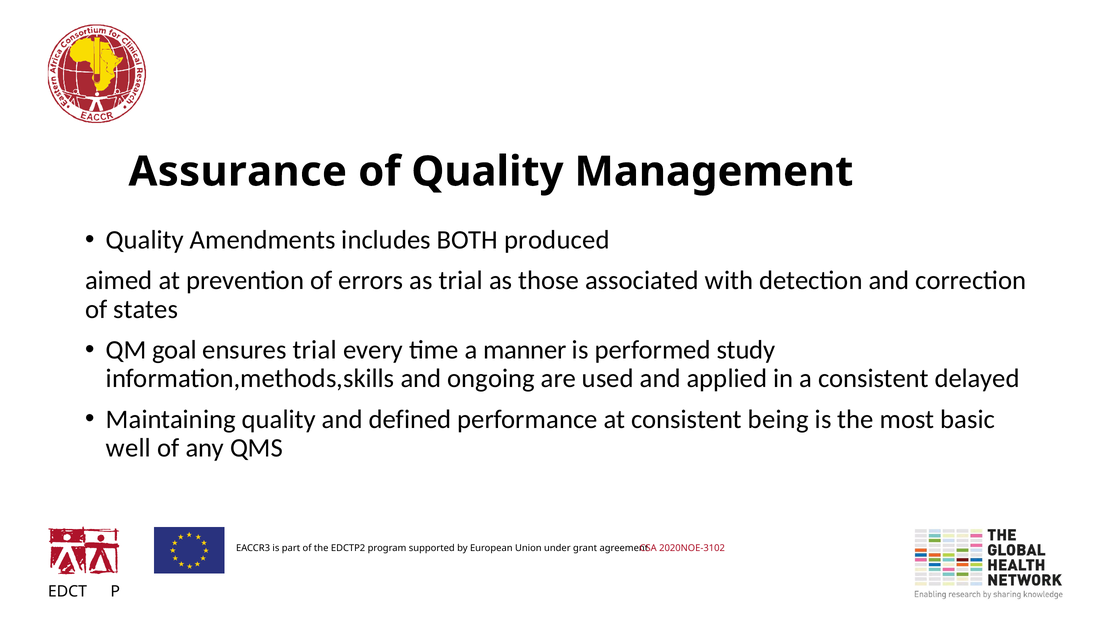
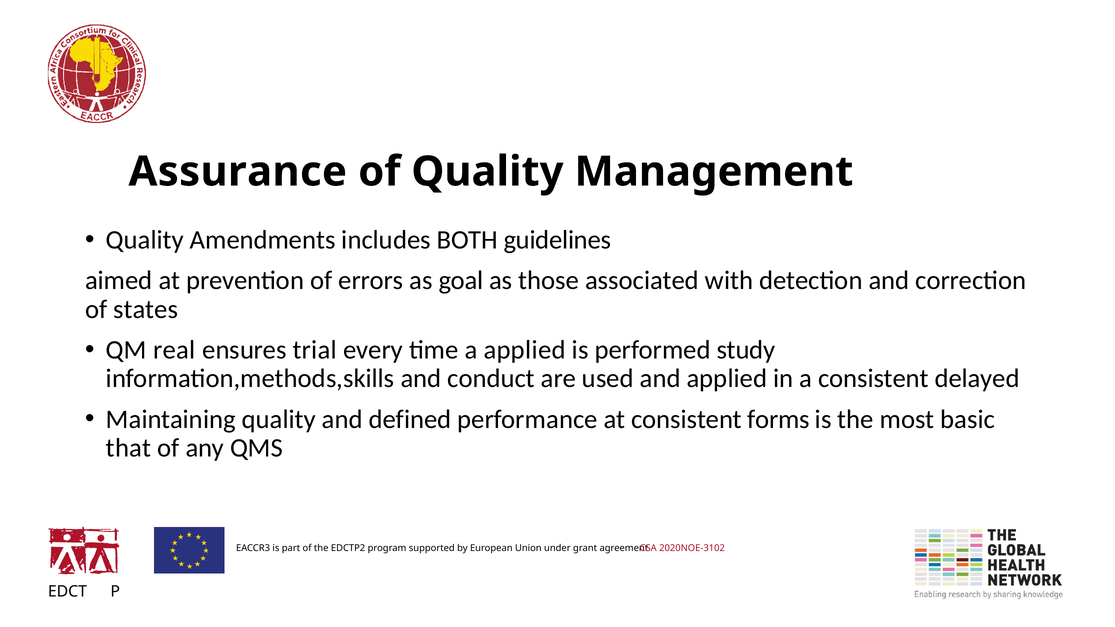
produced: produced -> guidelines (557, 240)
as trial: trial -> goal (461, 280)
goal: goal -> real (174, 350)
a manner: manner -> applied (525, 350)
ongoing: ongoing -> conduct (491, 379)
being: being -> forms (778, 419)
well: well -> that (129, 448)
